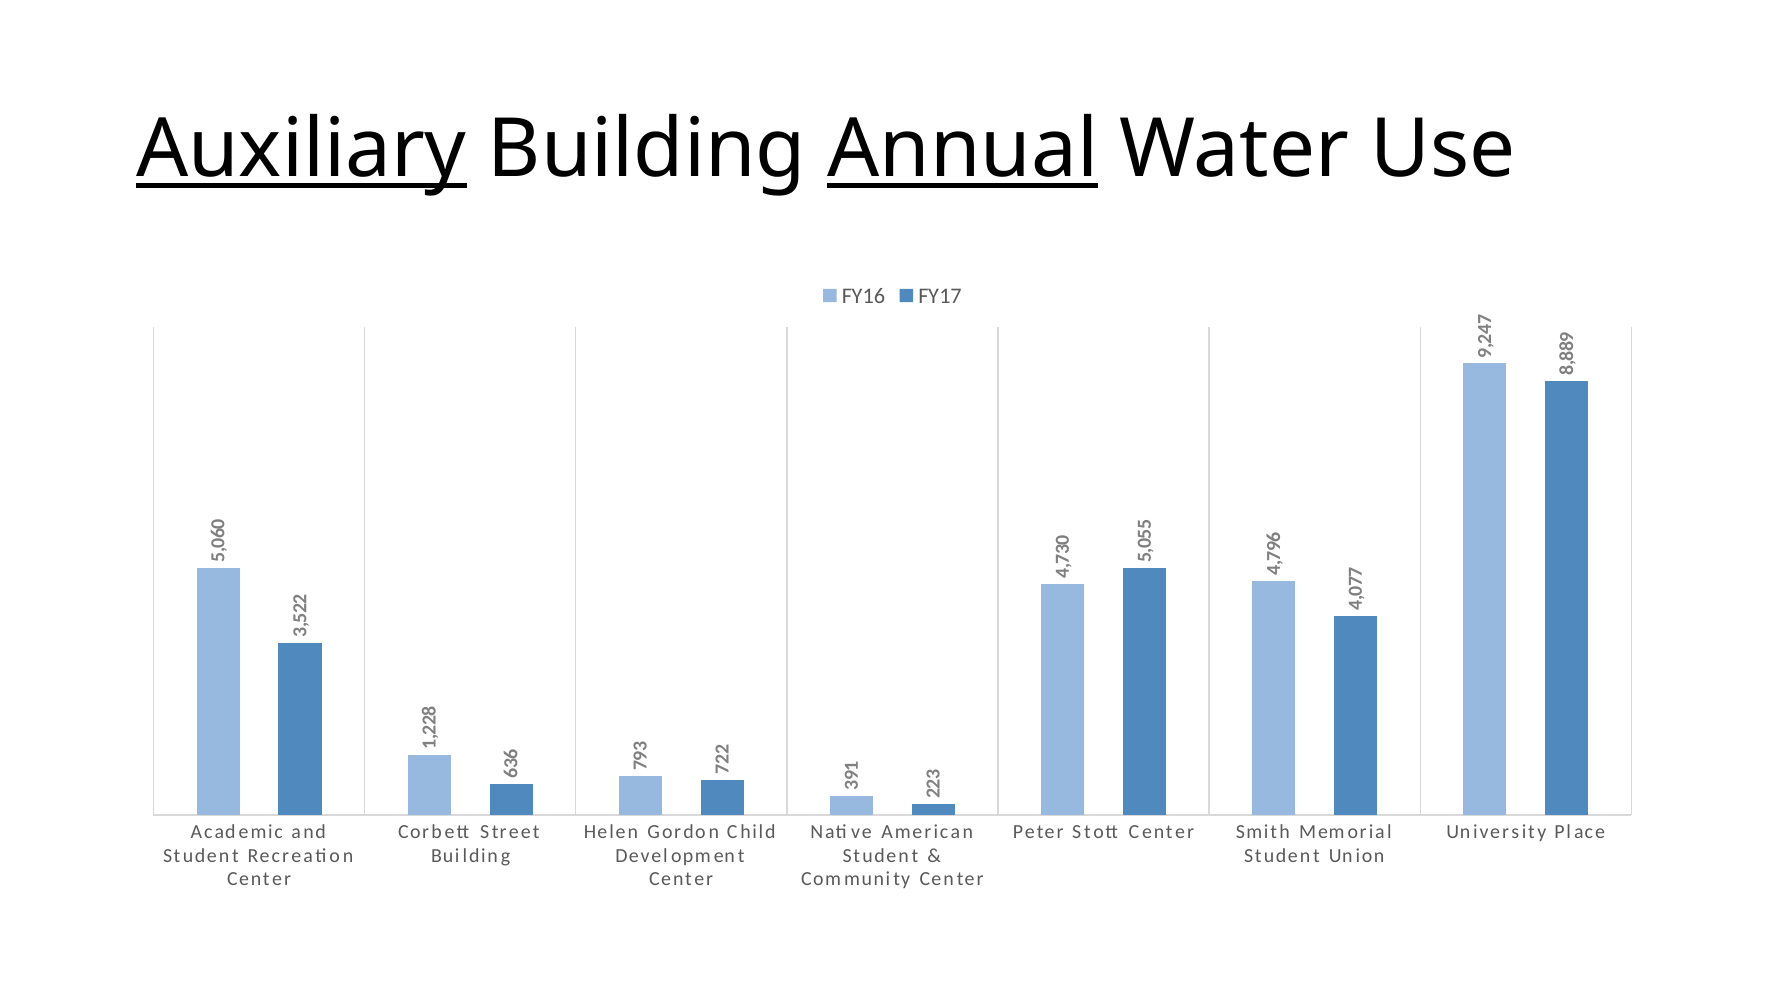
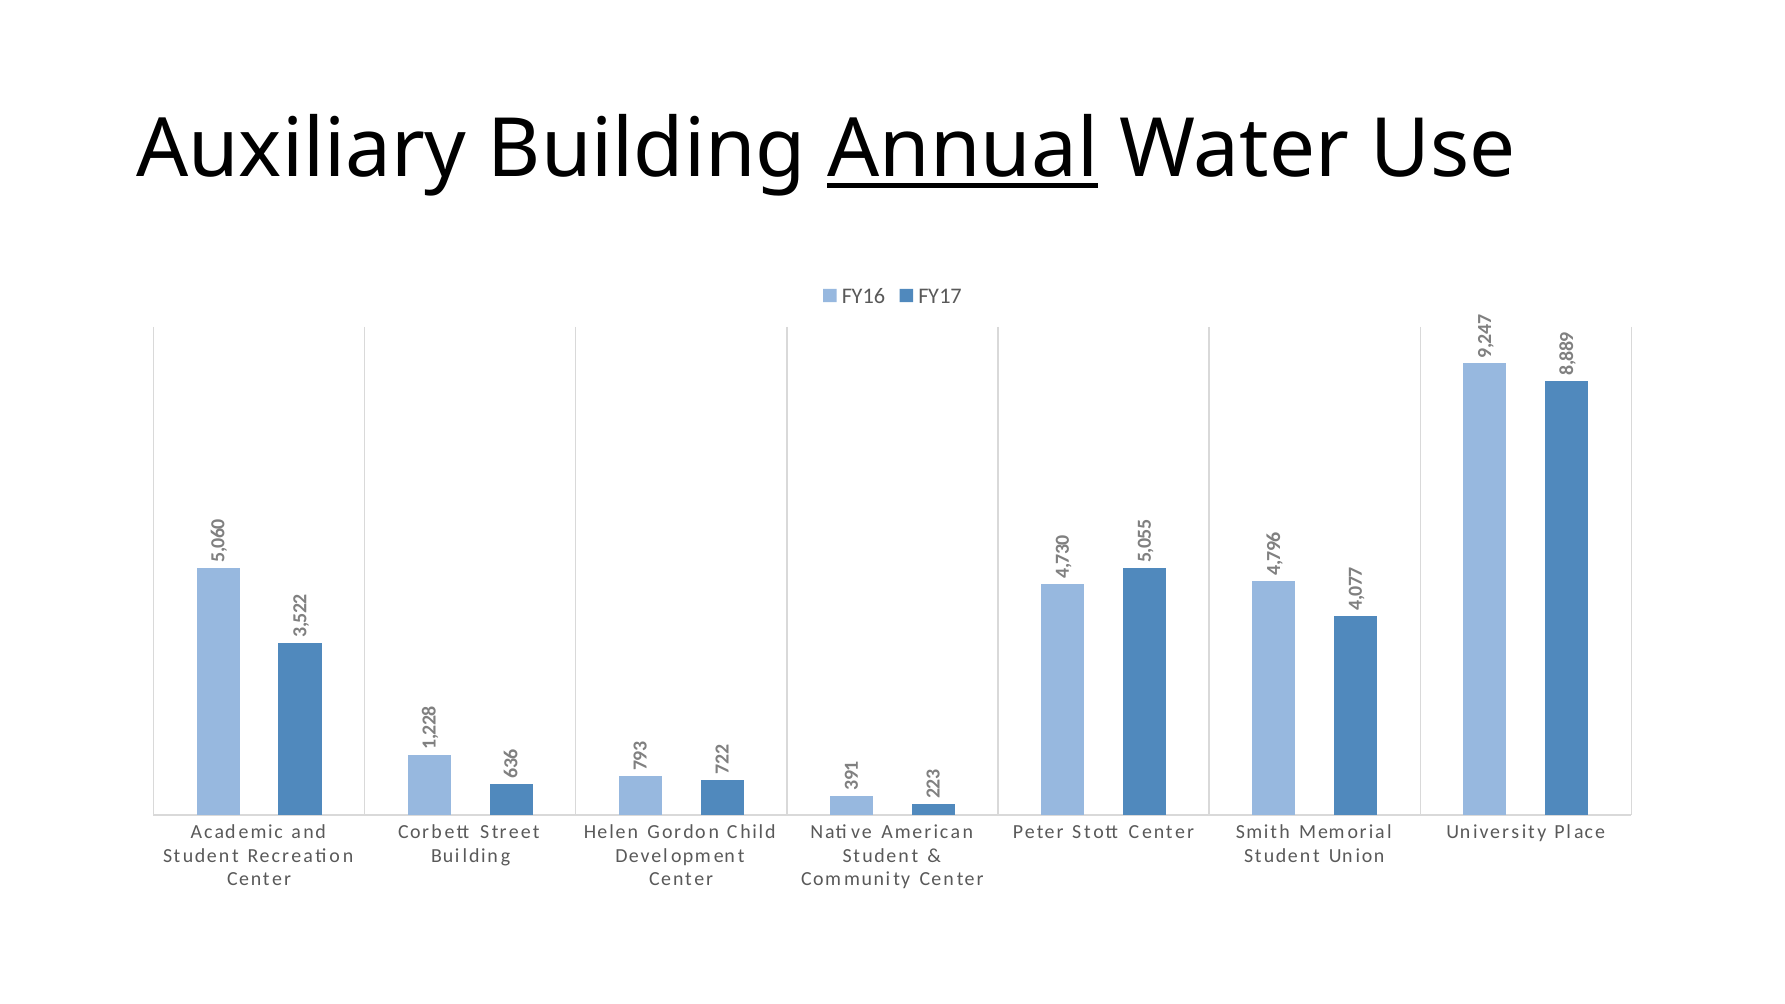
Auxiliary underline: present -> none (301, 150)
